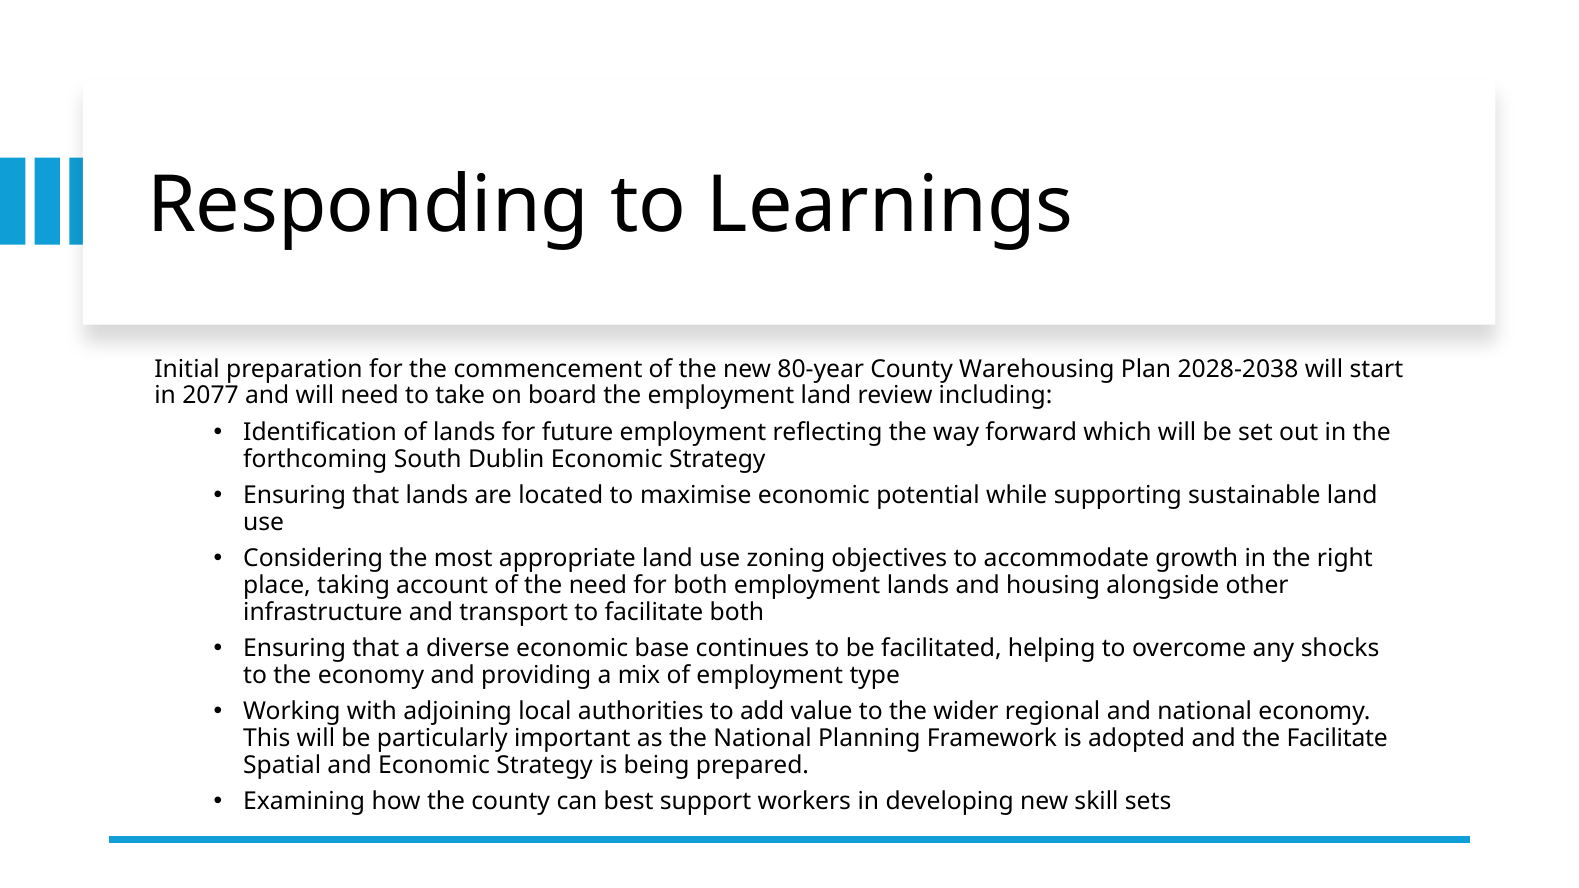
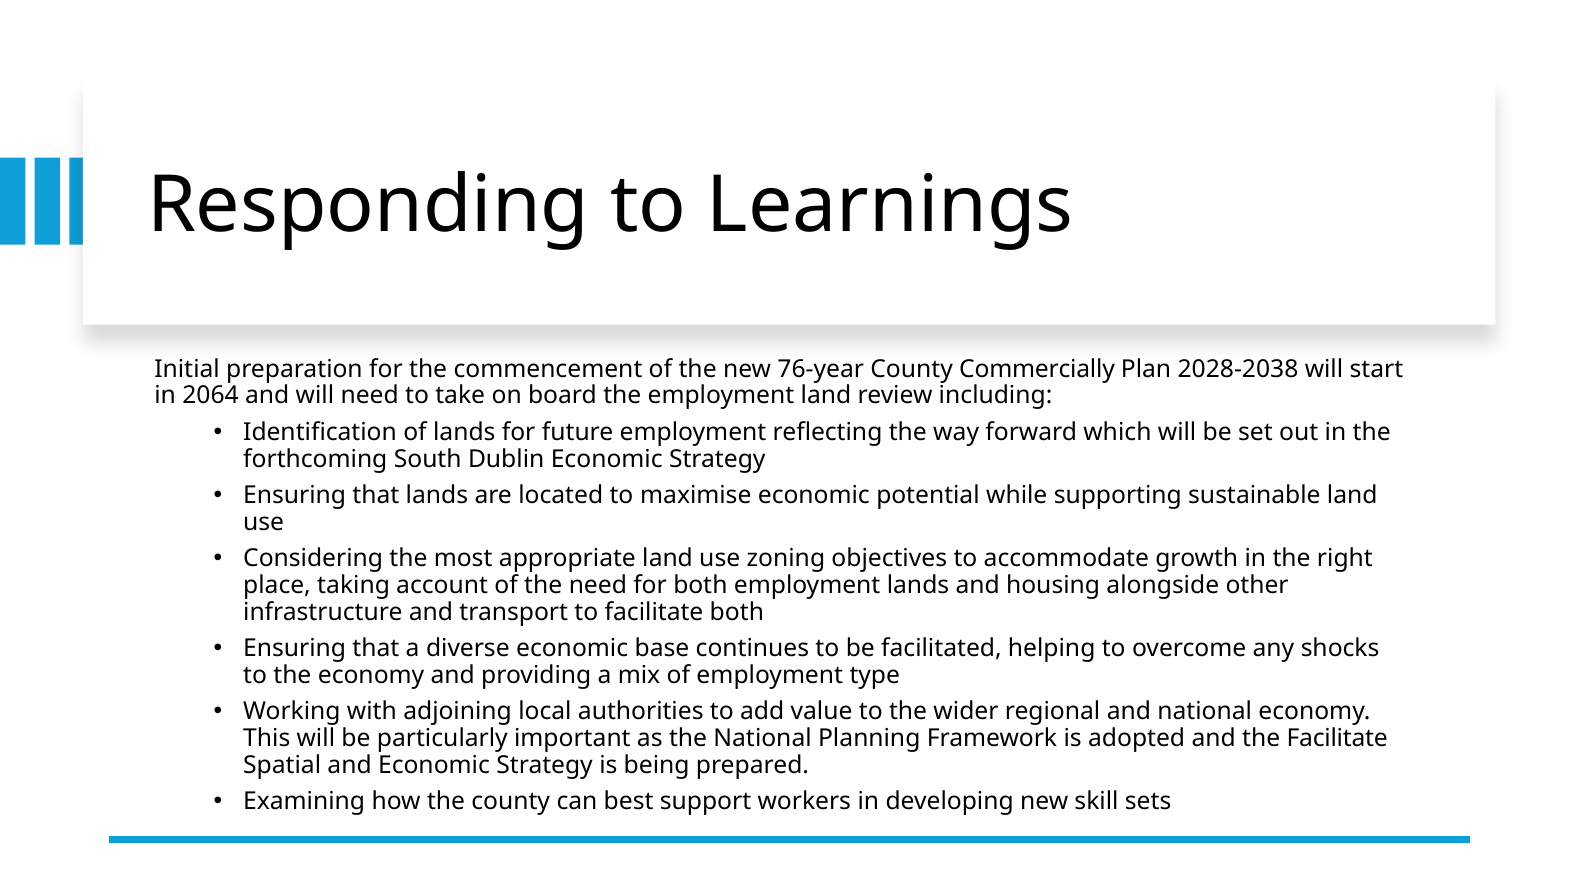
80-year: 80-year -> 76-year (821, 369)
Warehousing: Warehousing -> Commercially (1037, 369)
2077: 2077 -> 2064 (211, 396)
